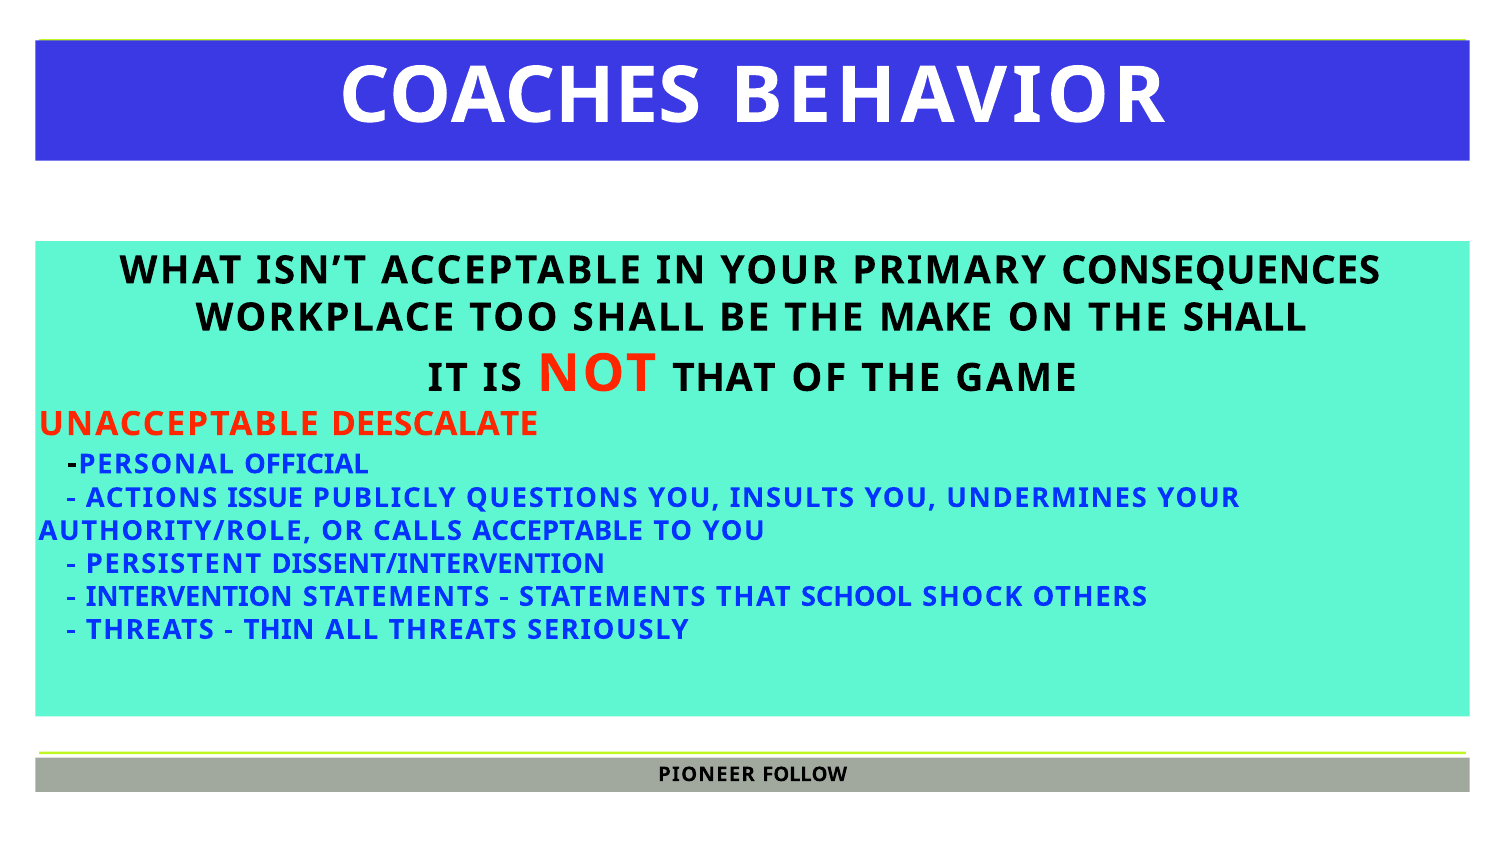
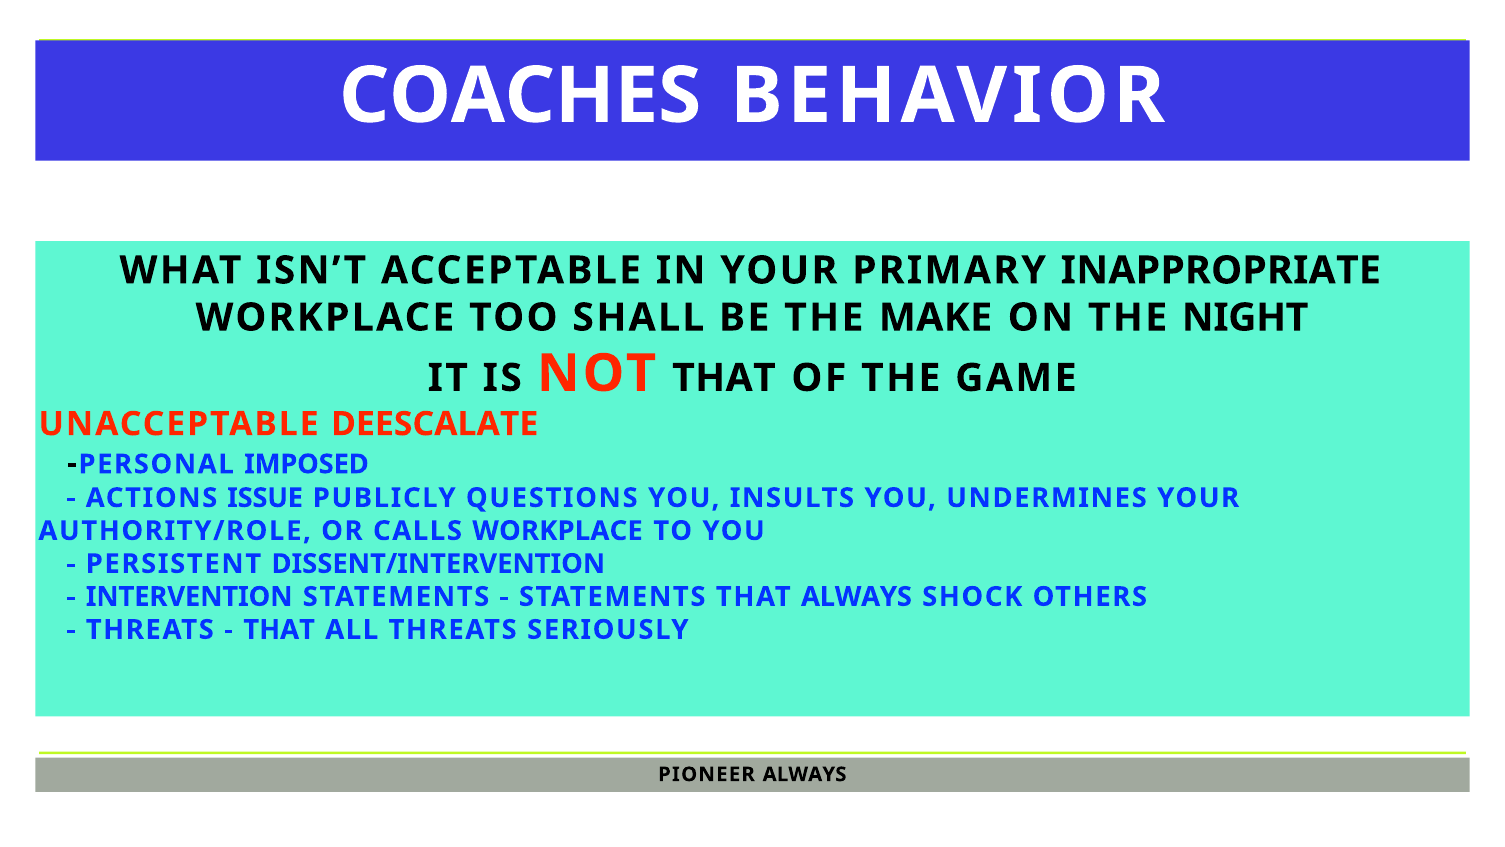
CONSEQUENCES: CONSEQUENCES -> INAPPROPRIATE (1221, 270)
THE SHALL: SHALL -> NIGHT (1245, 317)
OFFICIAL: OFFICIAL -> IMPOSED (306, 464)
CALLS ACCEPTABLE: ACCEPTABLE -> WORKPLACE (558, 531)
THAT SCHOOL: SCHOOL -> ALWAYS (856, 596)
THIN: THIN -> THAT (279, 629)
PIONEER FOLLOW: FOLLOW -> ALWAYS (805, 774)
